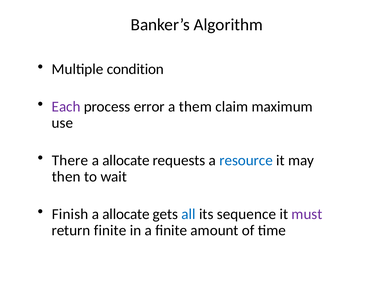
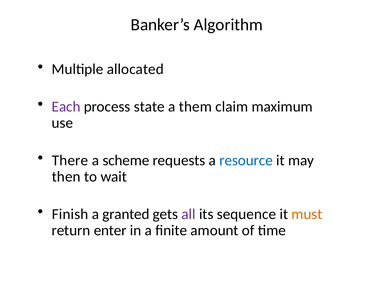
condition: condition -> allocated (135, 69)
error: error -> state (149, 107)
allocate: allocate -> scheme (126, 160)
allocate: allocate -> granted (126, 214)
all colour: blue -> purple (189, 214)
must colour: purple -> orange (307, 214)
return finite: finite -> enter (110, 231)
